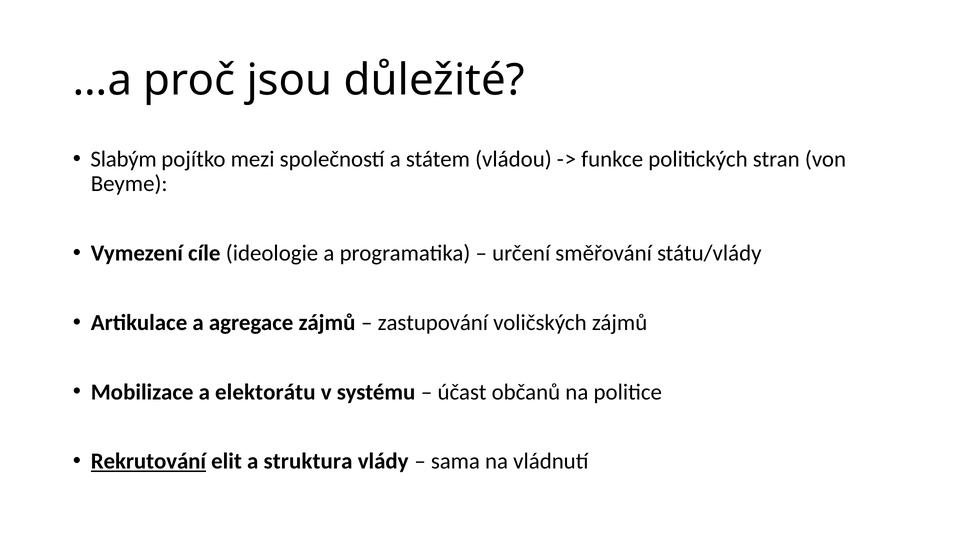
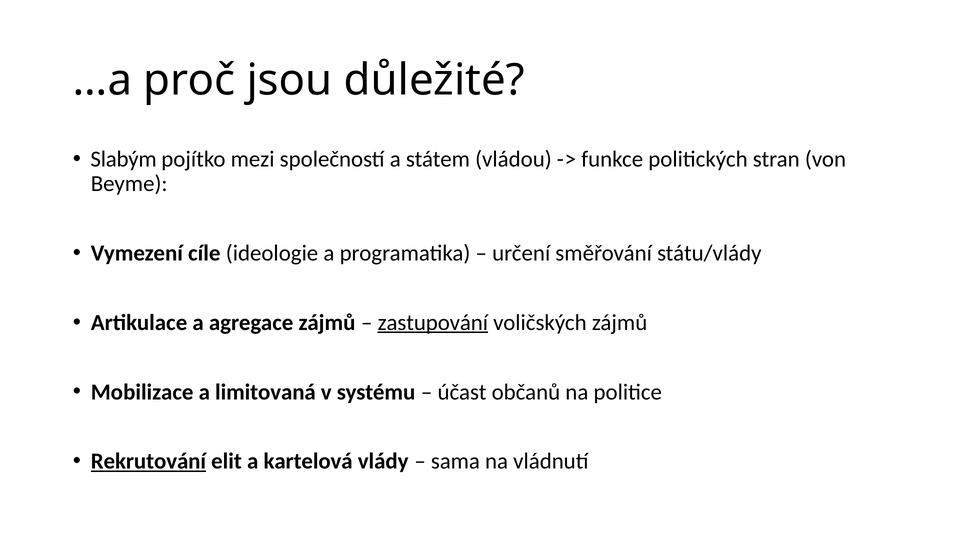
zastupování underline: none -> present (433, 322)
elektorátu: elektorátu -> limitovaná (265, 392)
struktura: struktura -> kartelová (308, 461)
